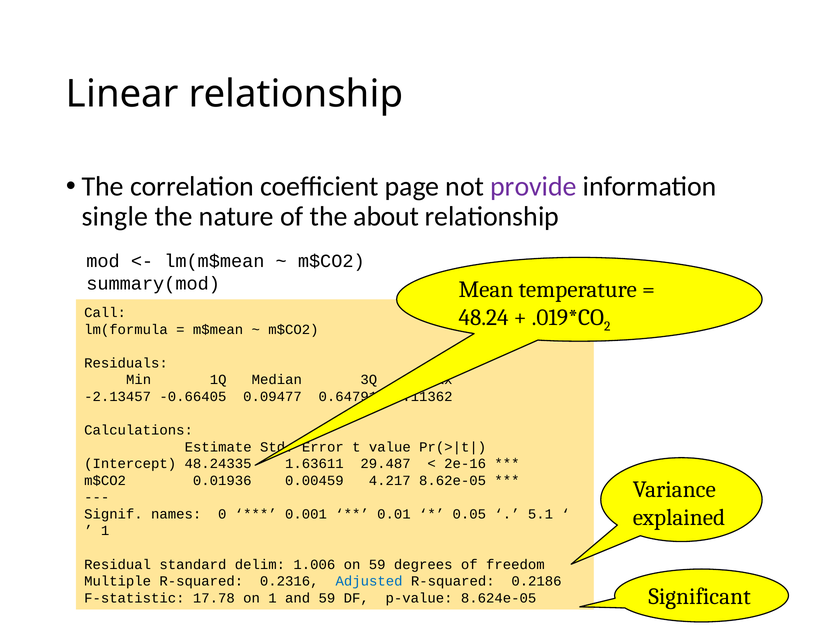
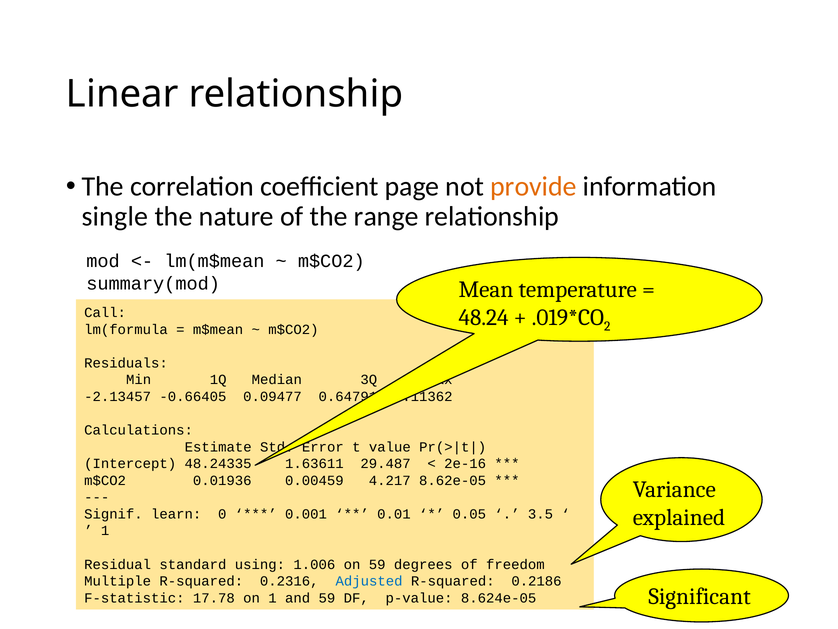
provide colour: purple -> orange (533, 186)
about: about -> range (386, 217)
names: names -> learn (176, 514)
5.1: 5.1 -> 3.5 (540, 514)
delim: delim -> using (260, 564)
